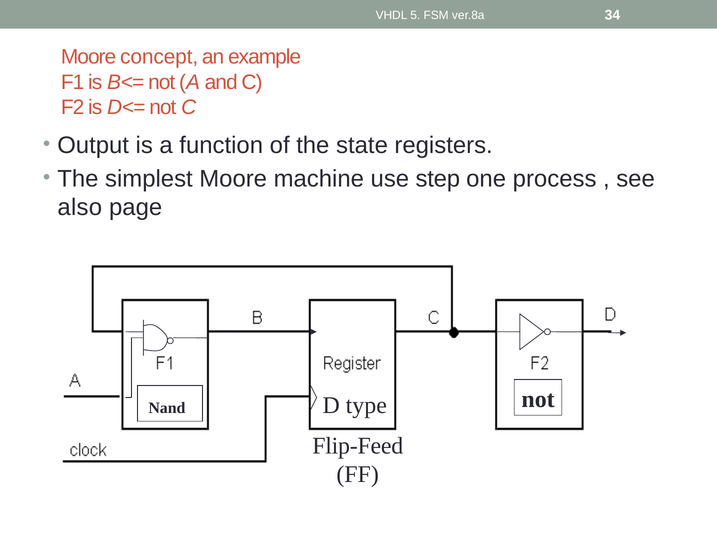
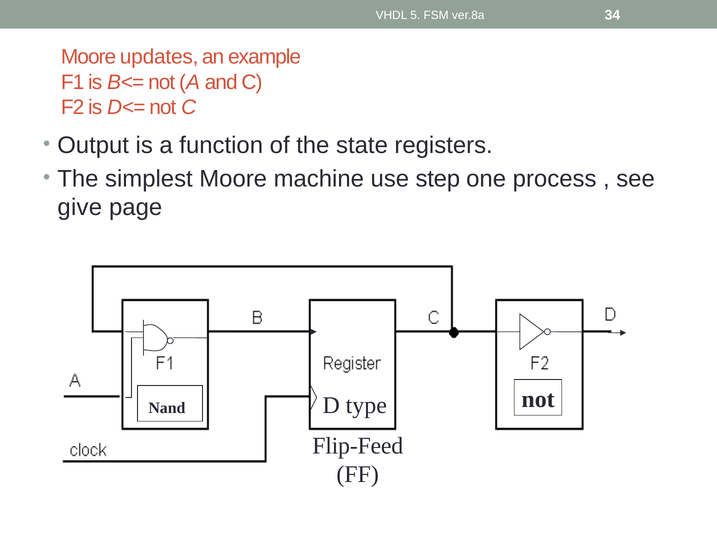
concept: concept -> updates (159, 57)
also: also -> give (80, 207)
